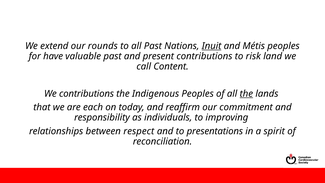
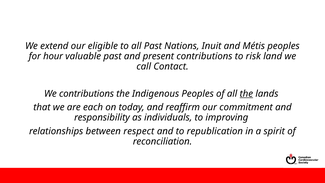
rounds: rounds -> eligible (103, 46)
Inuit underline: present -> none (212, 46)
have: have -> hour (53, 56)
Content: Content -> Contact (171, 66)
presentations: presentations -> republication (215, 131)
